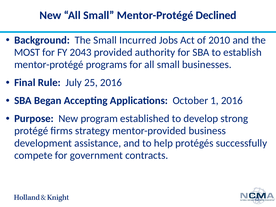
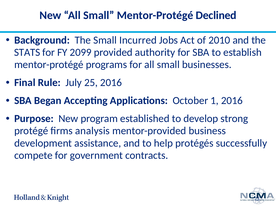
MOST: MOST -> STATS (27, 52)
2043: 2043 -> 2099 (81, 52)
strategy: strategy -> analysis (92, 131)
